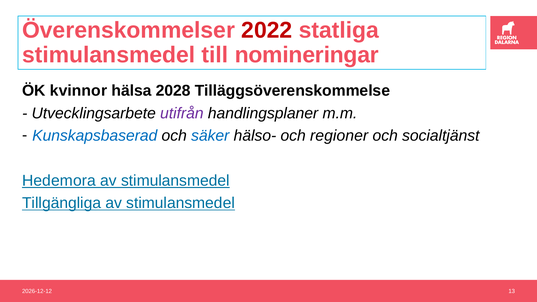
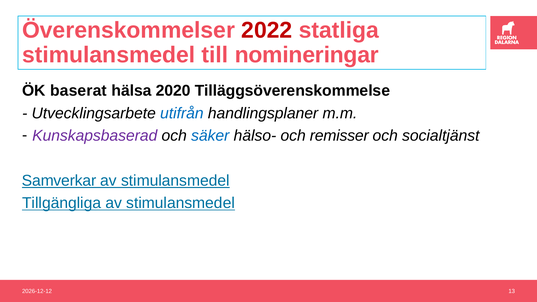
kvinnor: kvinnor -> baserat (78, 91)
2028: 2028 -> 2020 (173, 91)
utifrån colour: purple -> blue (182, 113)
Kunskapsbaserad colour: blue -> purple (95, 136)
regioner: regioner -> remisser (339, 136)
Hedemora: Hedemora -> Samverkar (59, 181)
